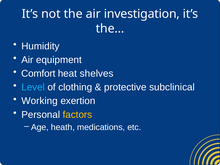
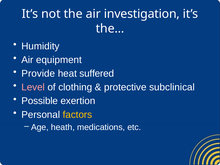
Comfort: Comfort -> Provide (38, 74)
shelves: shelves -> suffered (97, 74)
Level colour: light blue -> pink (33, 87)
Working: Working -> Possible (40, 101)
